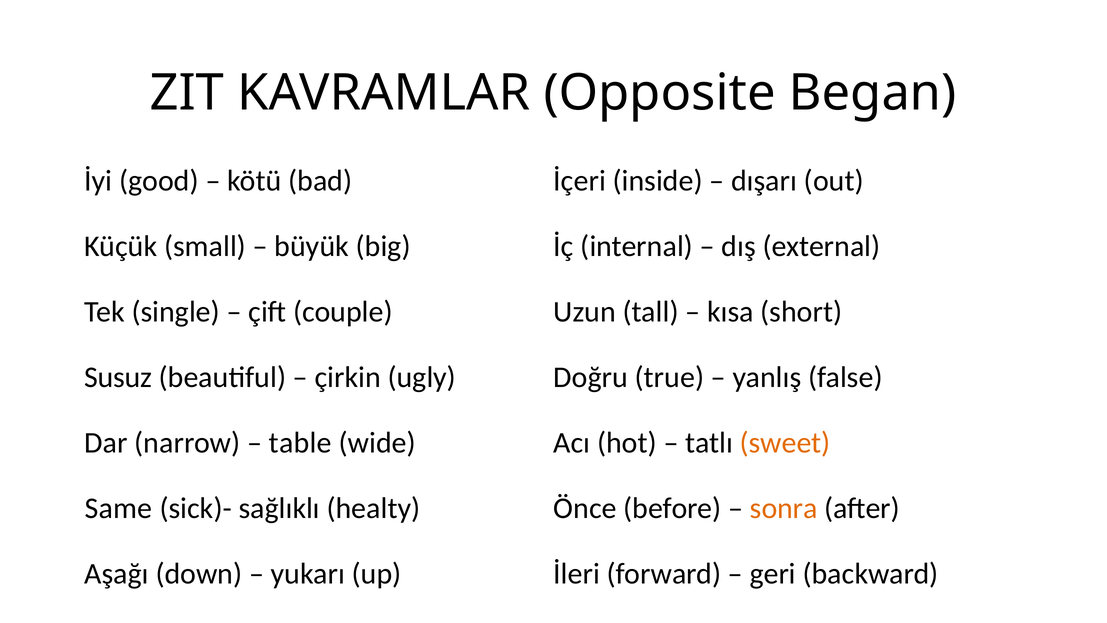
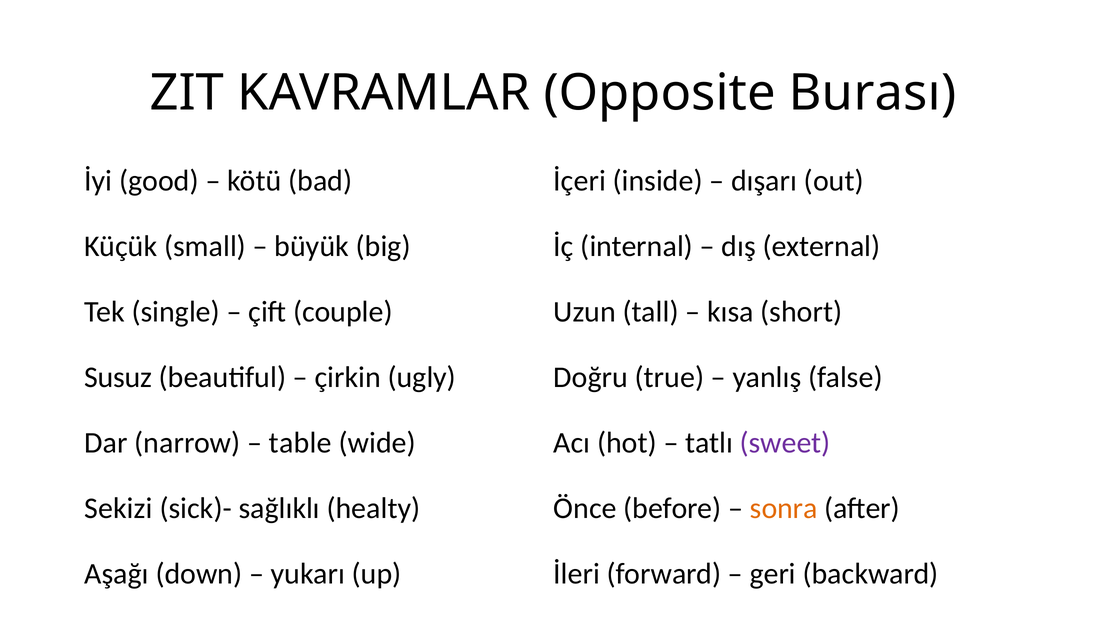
Began: Began -> Burası (873, 93)
sweet colour: orange -> purple (785, 442)
Same: Same -> Sekizi (119, 508)
